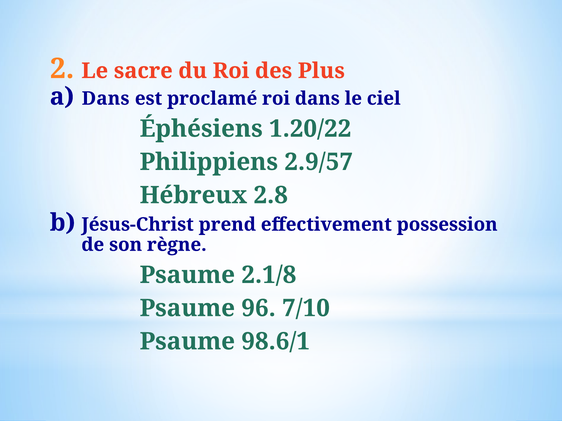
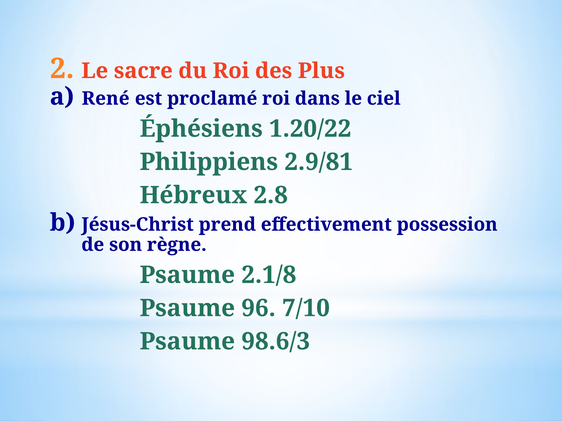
Dans: Dans -> René (106, 99)
2.9/57: 2.9/57 -> 2.9/81 (319, 162)
98.6/1: 98.6/1 -> 98.6/3 (276, 342)
